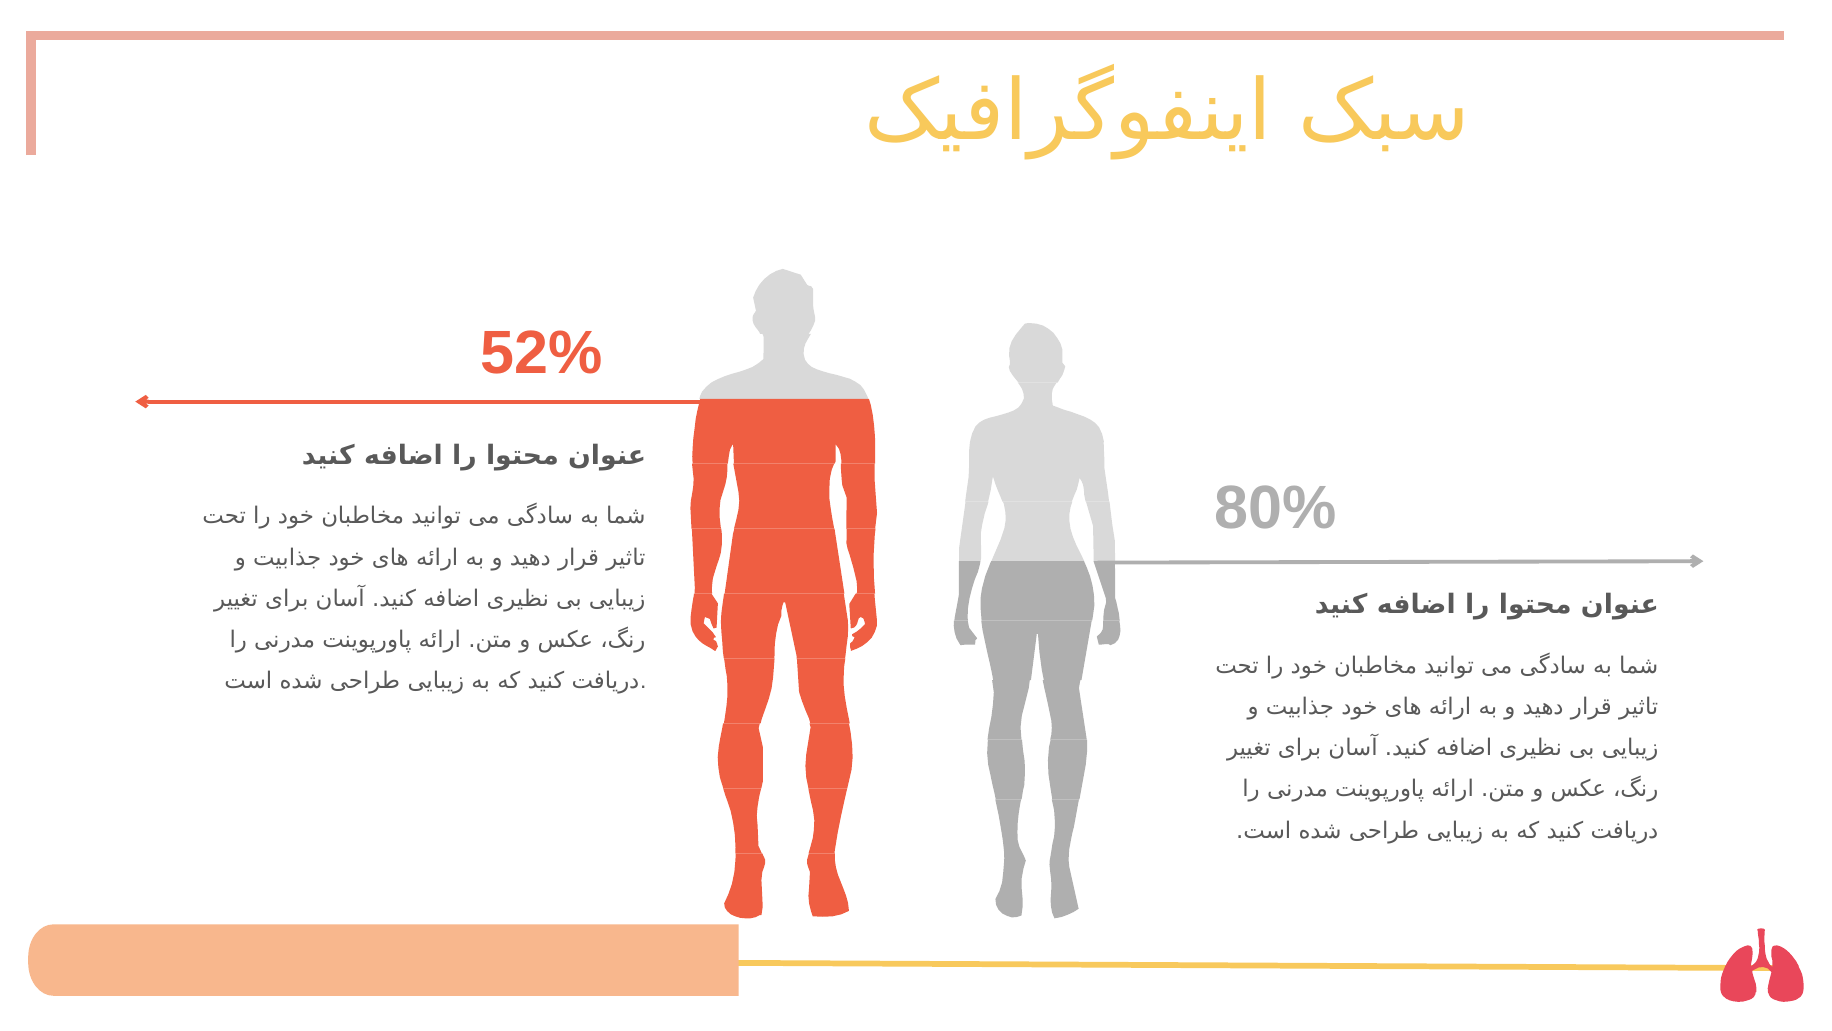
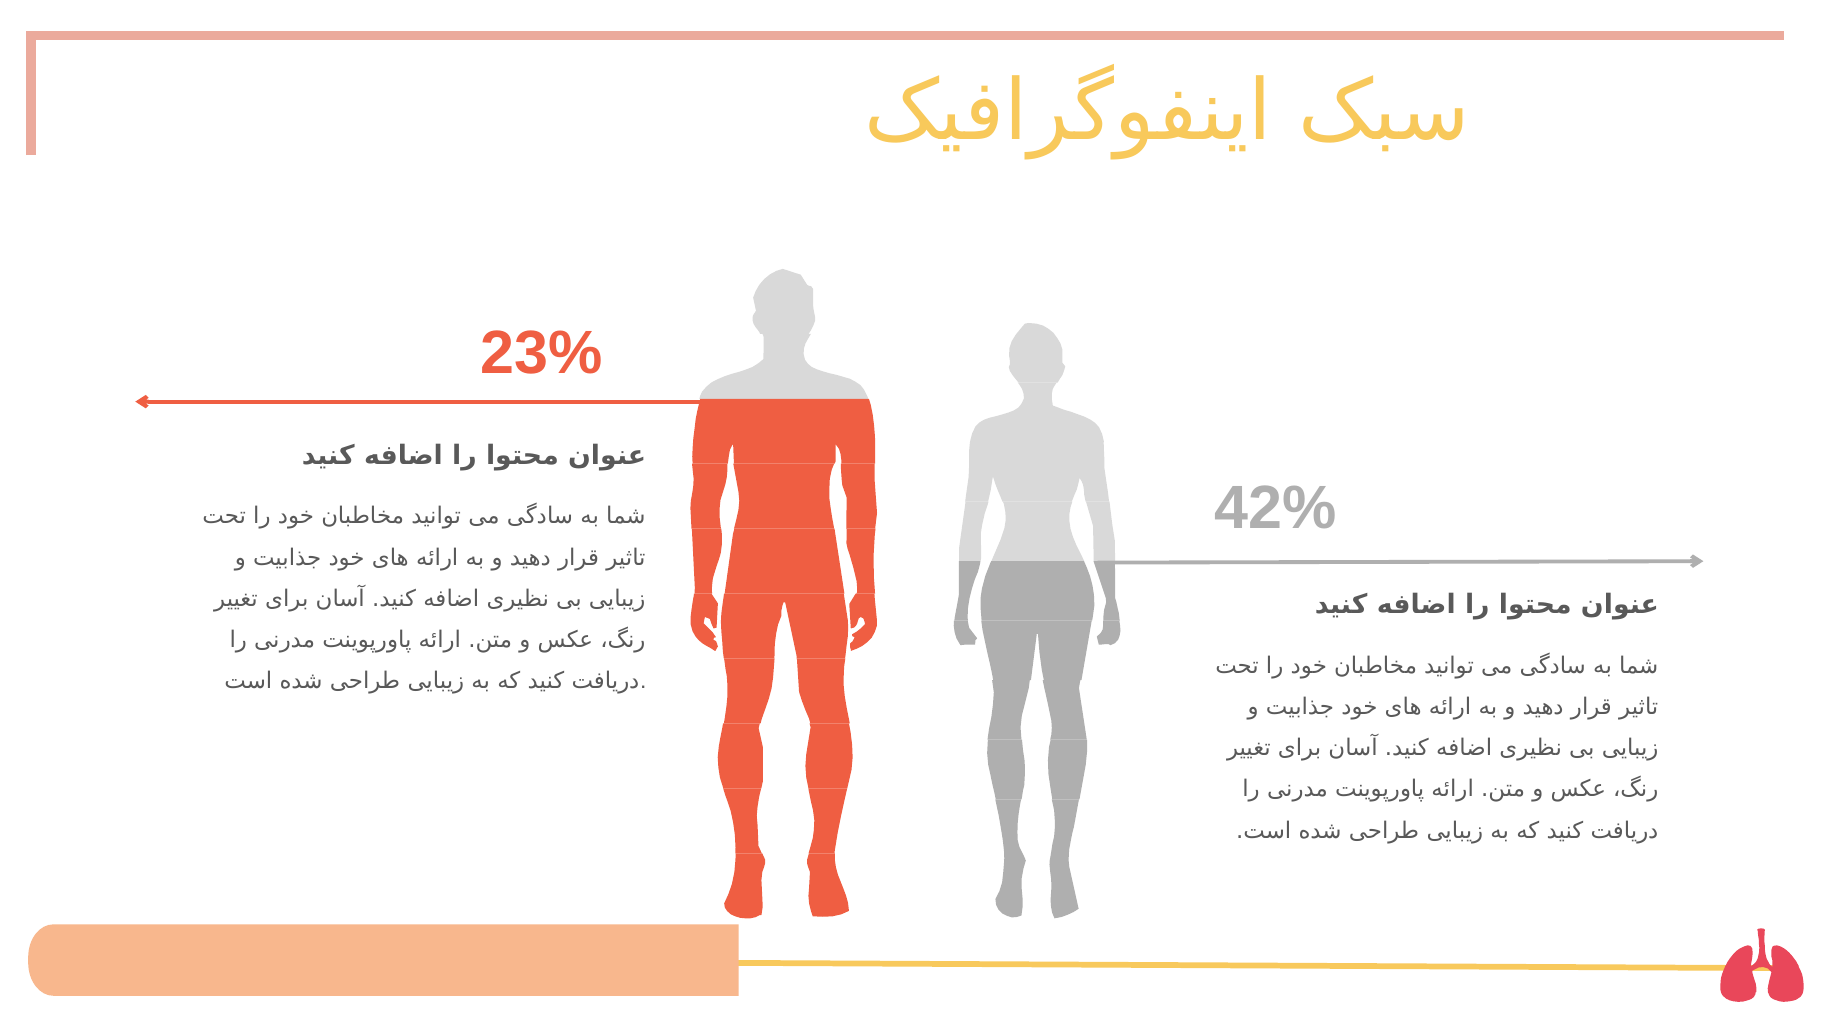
52%: 52% -> 23% (542, 353)
80%: 80% -> 42% (1276, 508)
